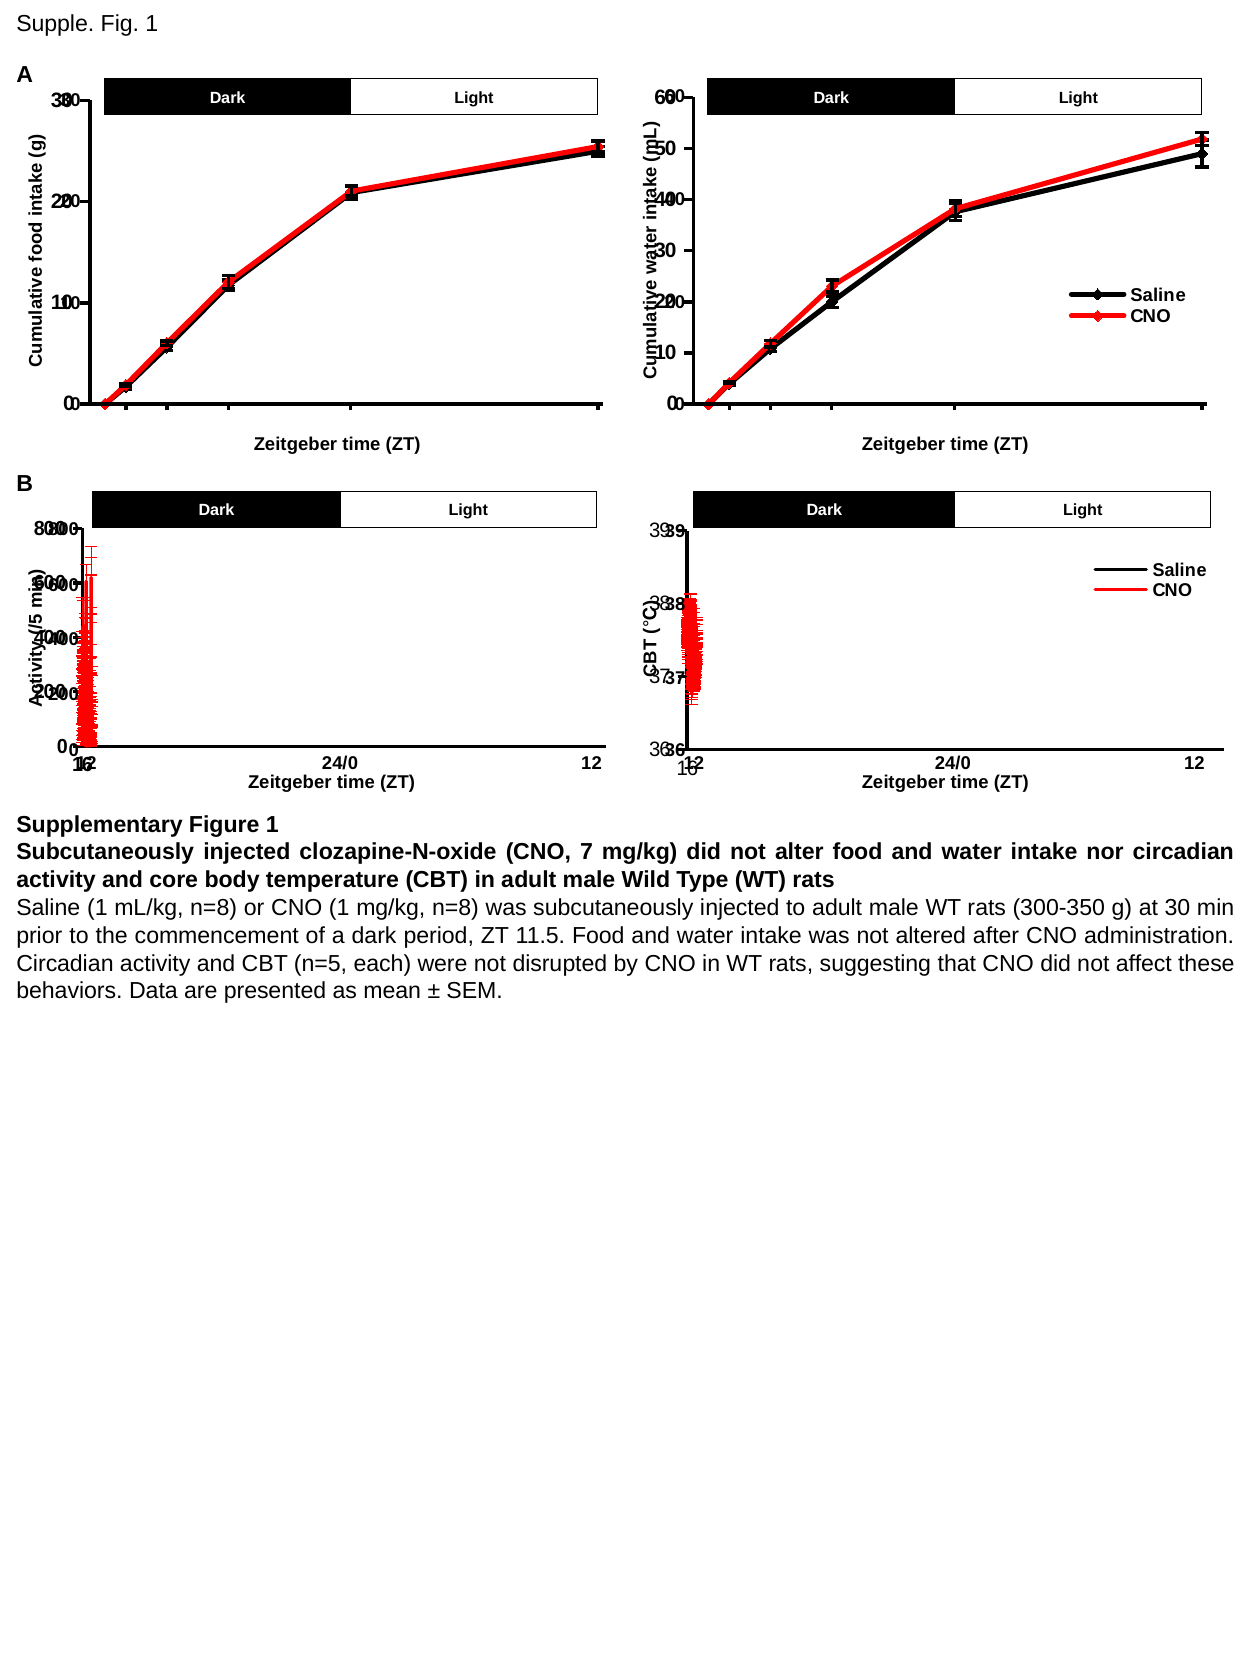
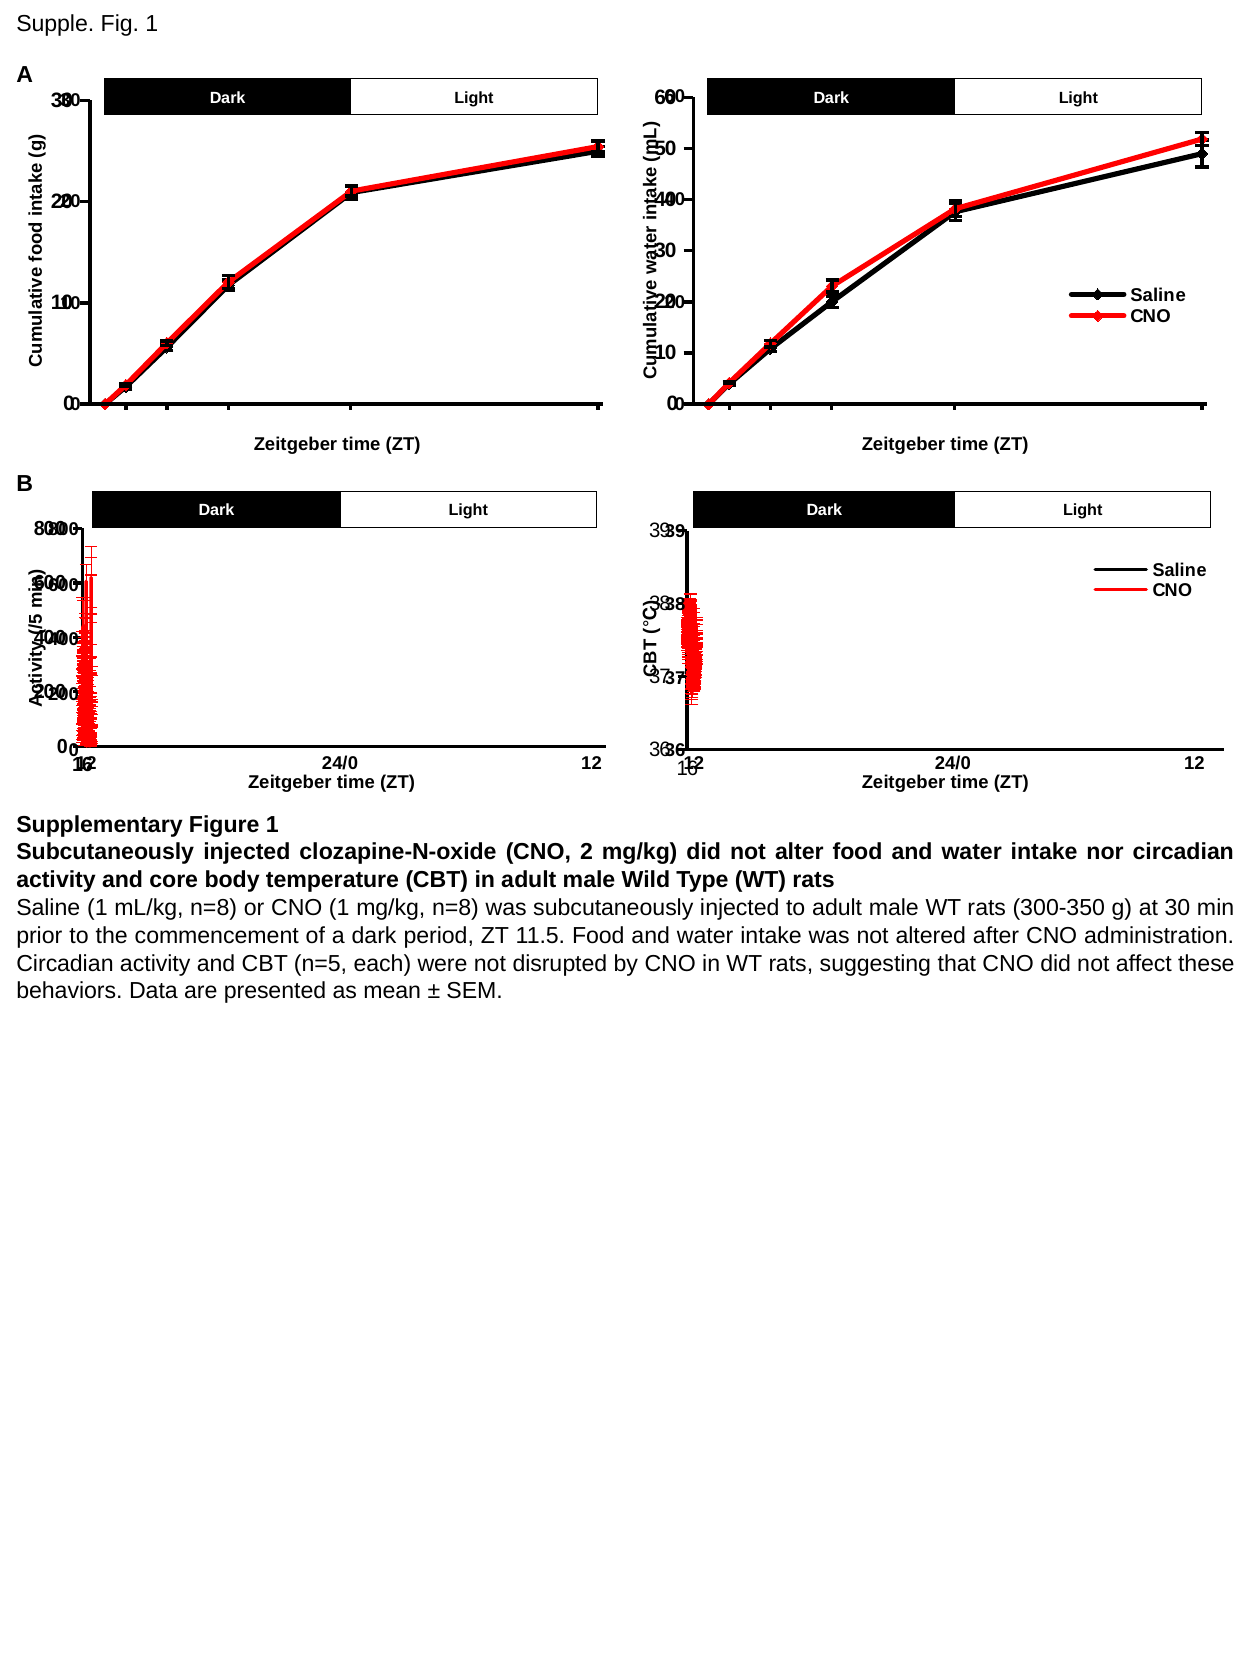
7: 7 -> 2 (587, 852)
